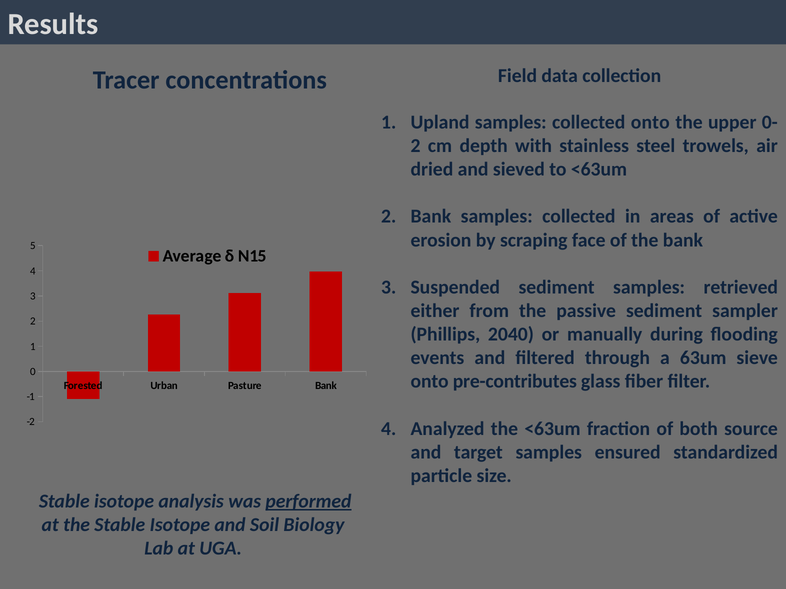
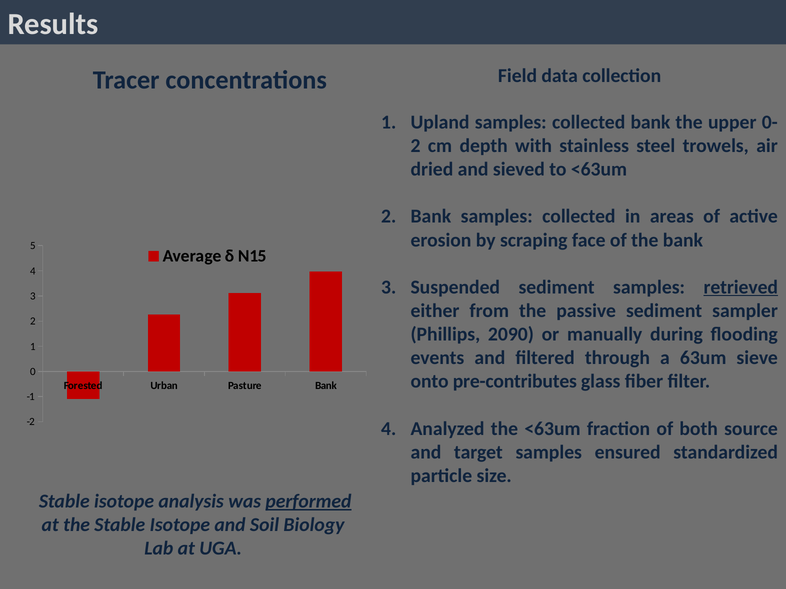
collected onto: onto -> bank (650, 122)
retrieved underline: none -> present (741, 287)
2040: 2040 -> 2090 (511, 335)
